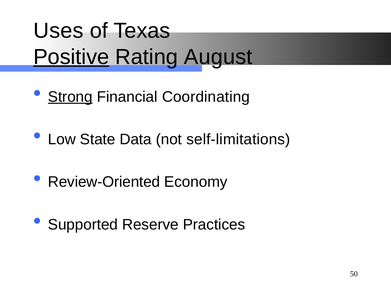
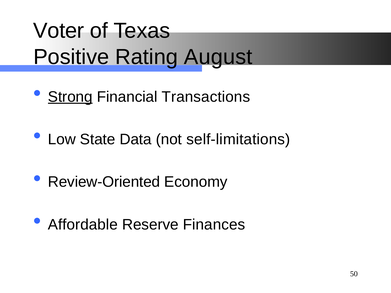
Uses: Uses -> Voter (59, 31)
Positive underline: present -> none (71, 57)
Coordinating: Coordinating -> Transactions (206, 97)
Supported: Supported -> Affordable (83, 225)
Practices: Practices -> Finances (214, 225)
